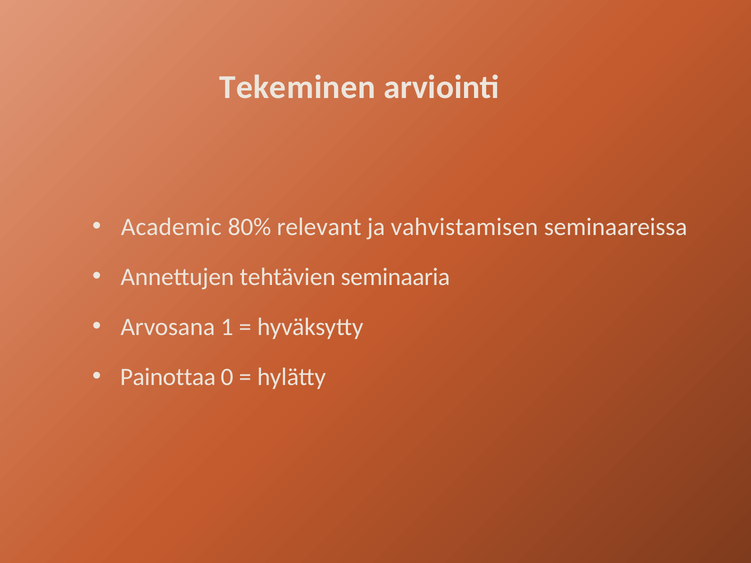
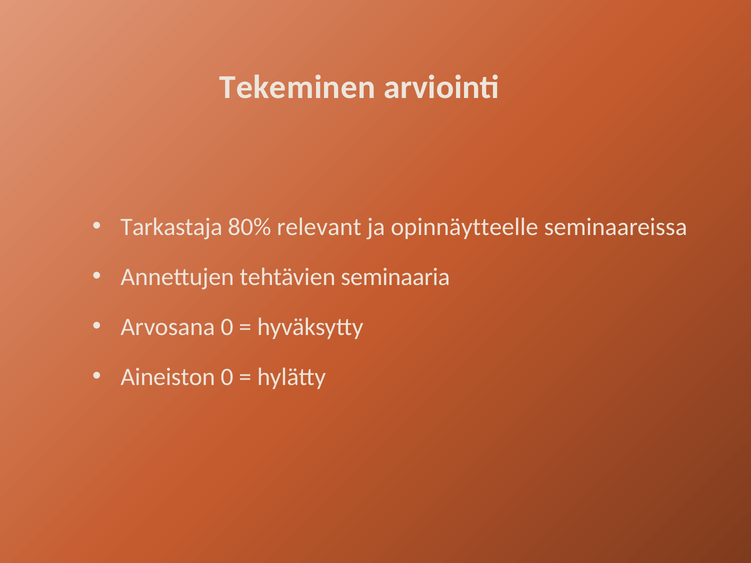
Academic: Academic -> Tarkastaja (172, 227)
vahvistamisen: vahvistamisen -> opinnäytteelle (465, 227)
Arvosana 1: 1 -> 0 (227, 327)
Painottaa: Painottaa -> Aineiston (168, 377)
